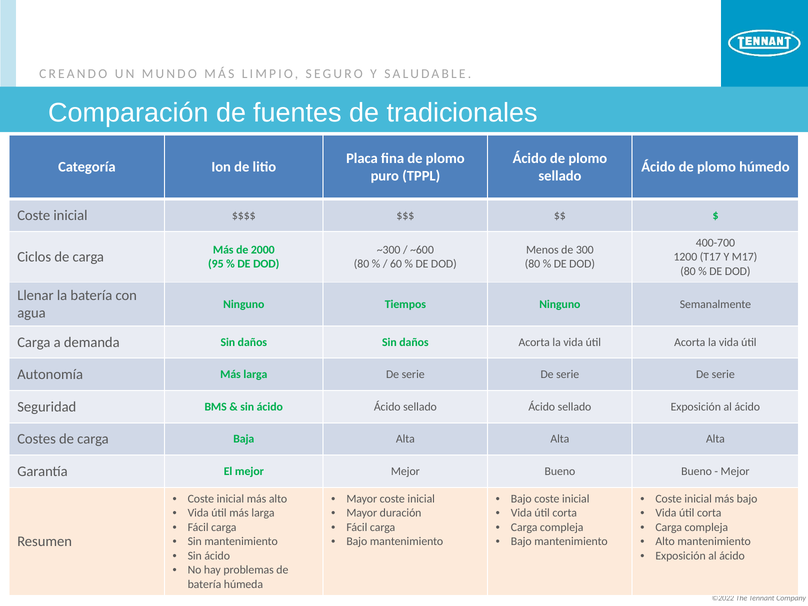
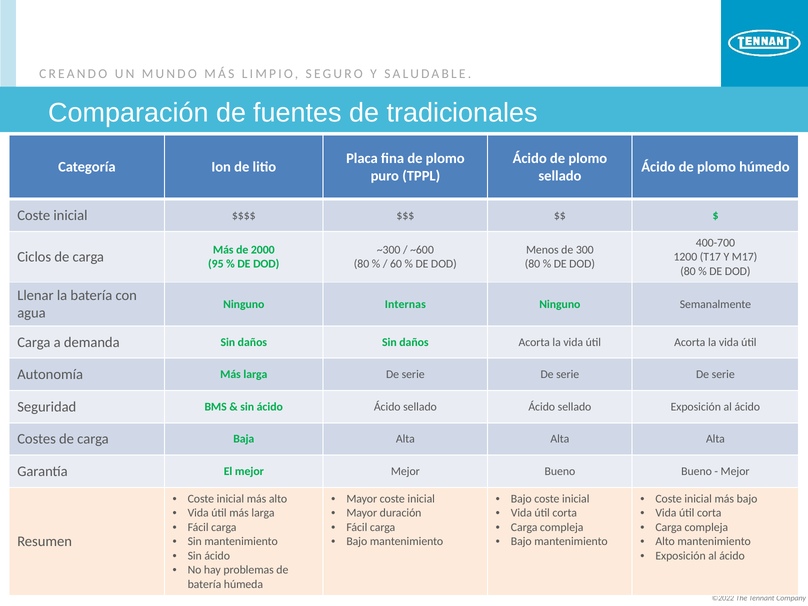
Tiempos: Tiempos -> Internas (405, 304)
